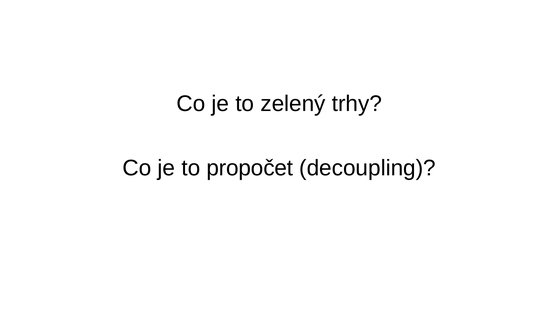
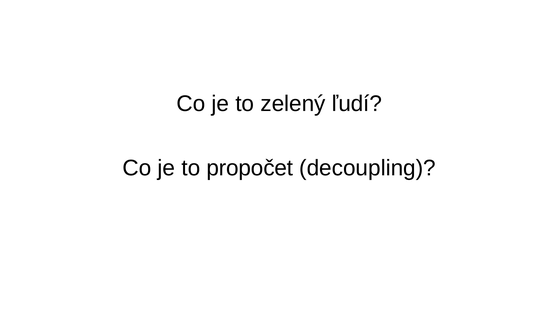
trhy: trhy -> ľudí (357, 104)
